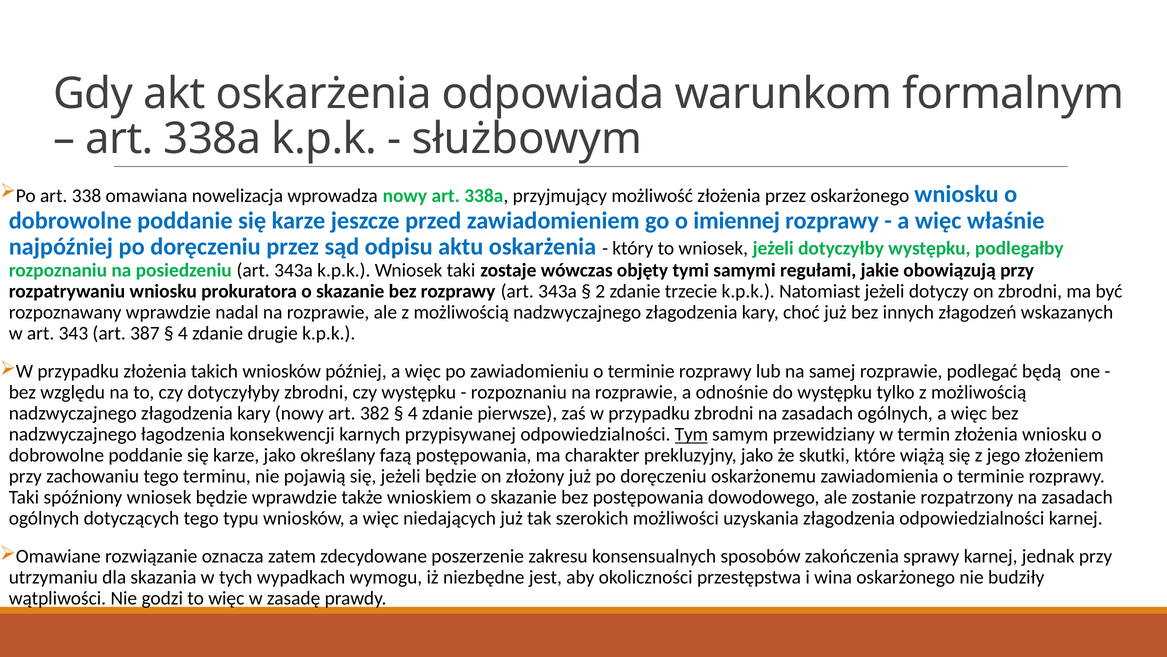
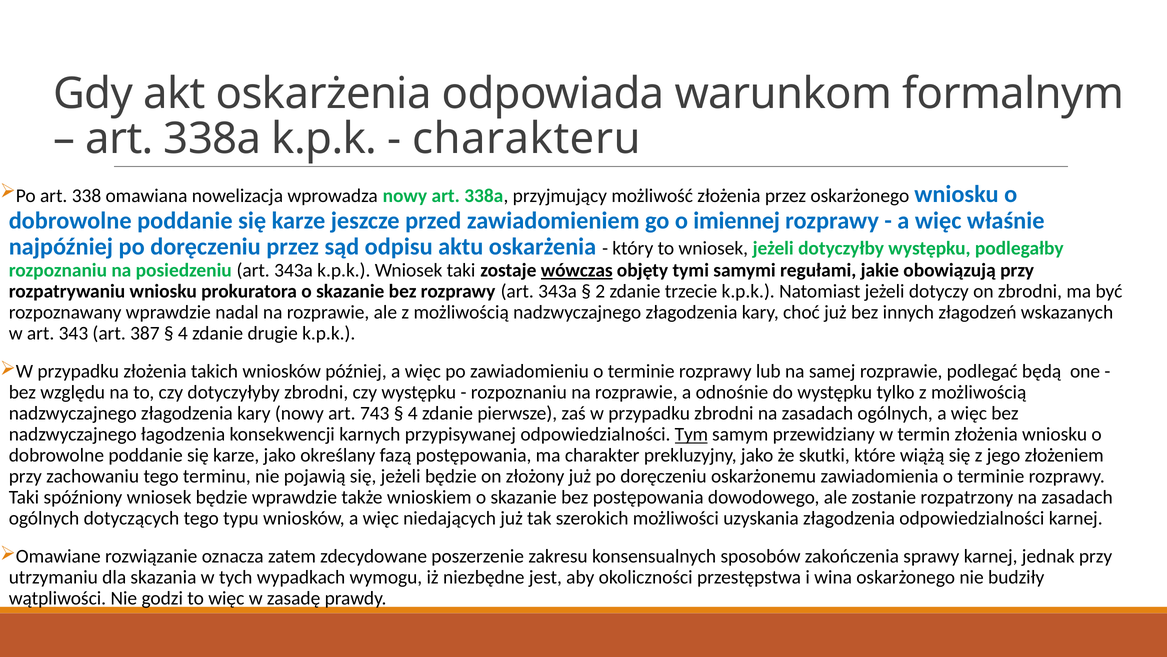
służbowym: służbowym -> charakteru (527, 139)
wówczas underline: none -> present (577, 270)
382: 382 -> 743 (375, 413)
